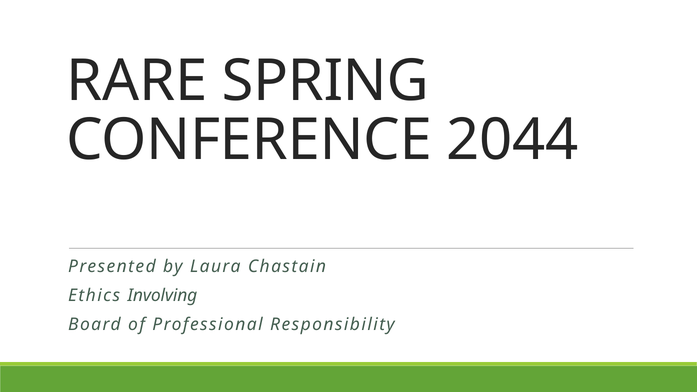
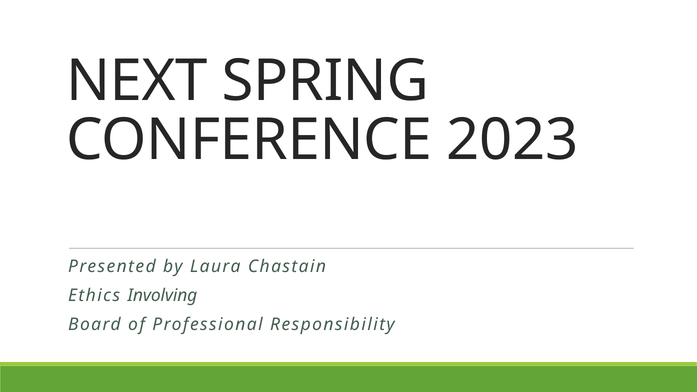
RARE: RARE -> NEXT (137, 81)
2044: 2044 -> 2023 (512, 140)
